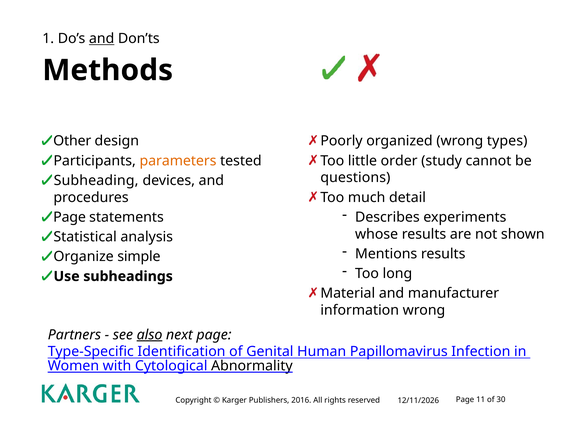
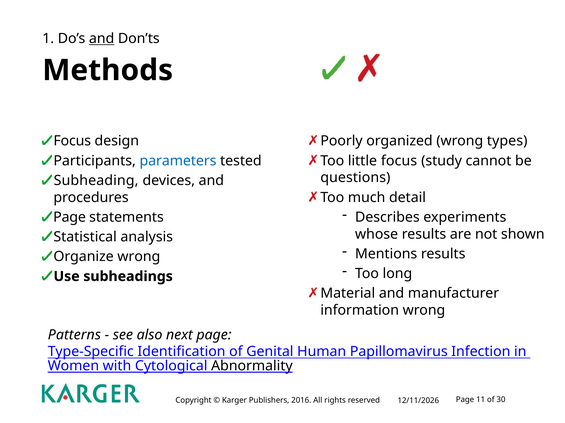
Other: Other -> Focus (72, 141)
parameters colour: orange -> blue (178, 161)
little order: order -> focus (399, 161)
Organize simple: simple -> wrong (139, 257)
Partners: Partners -> Patterns (74, 335)
also underline: present -> none (150, 335)
